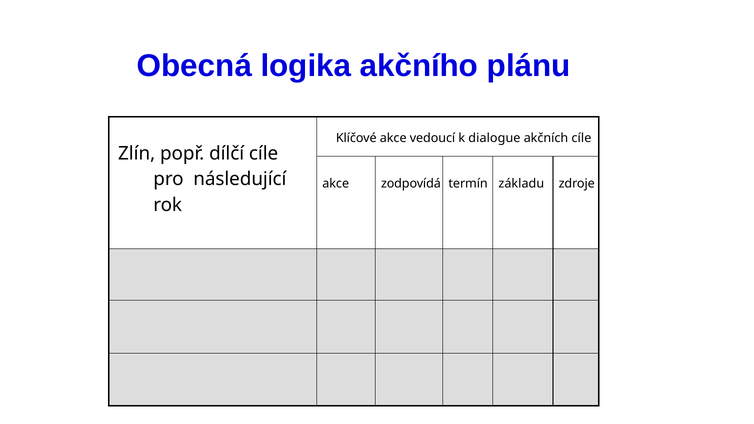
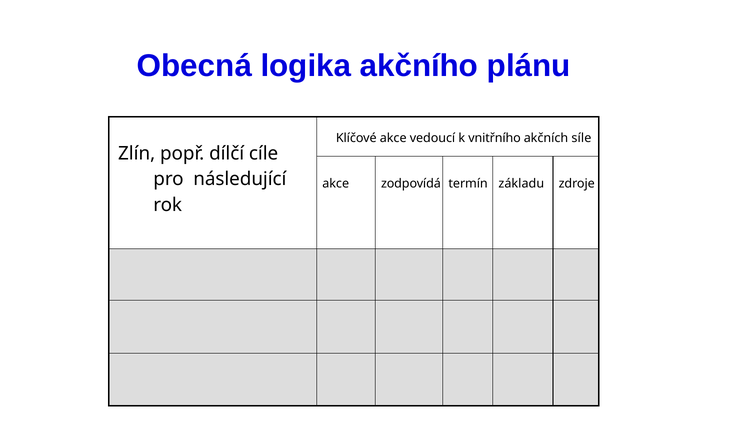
dialogue: dialogue -> vnitřního (495, 138)
akčních cíle: cíle -> síle (581, 138)
